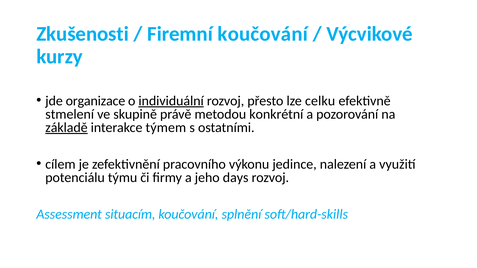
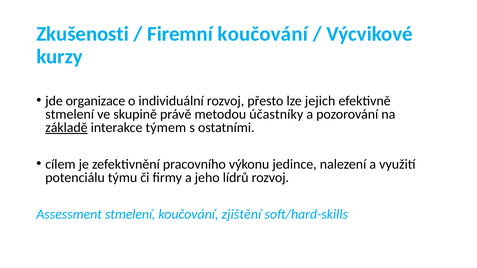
individuální underline: present -> none (171, 101)
celku: celku -> jejich (320, 101)
konkrétní: konkrétní -> účastníky (276, 114)
days: days -> lídrů (236, 178)
Assessment situacím: situacím -> stmelení (130, 214)
splnění: splnění -> zjištění (241, 214)
